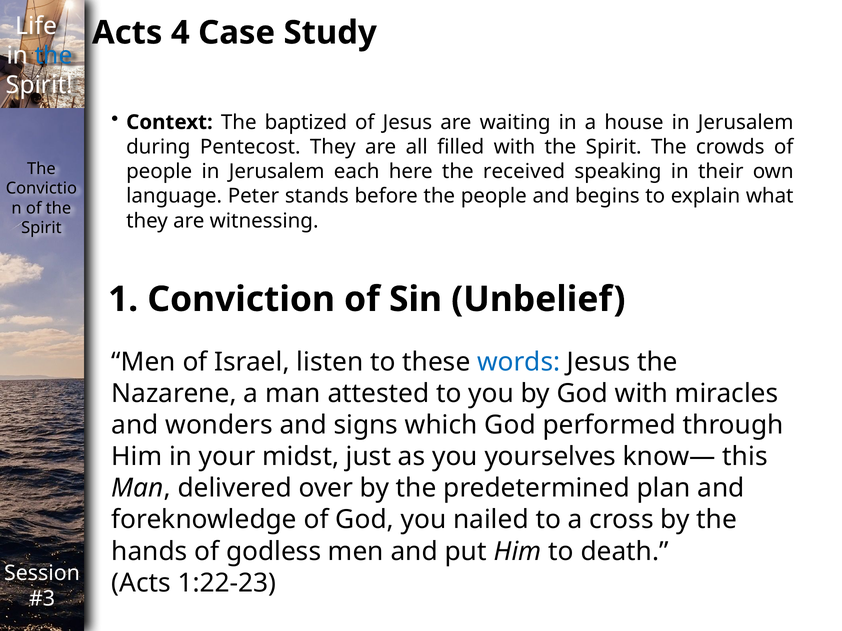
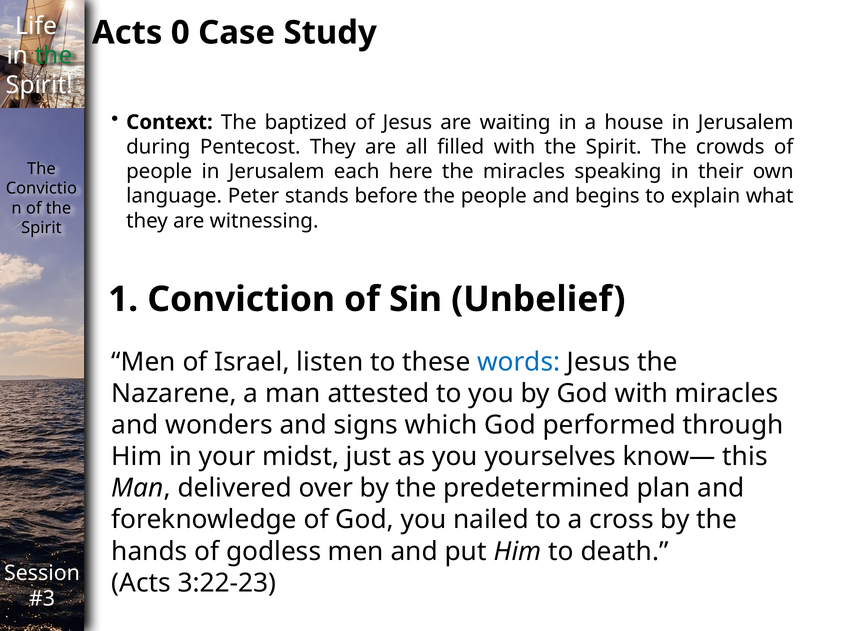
4: 4 -> 0 (180, 33)
the colour: blue -> green (54, 56)
the received: received -> miracles (524, 172)
1:22-23: 1:22-23 -> 3:22-23 (227, 583)
